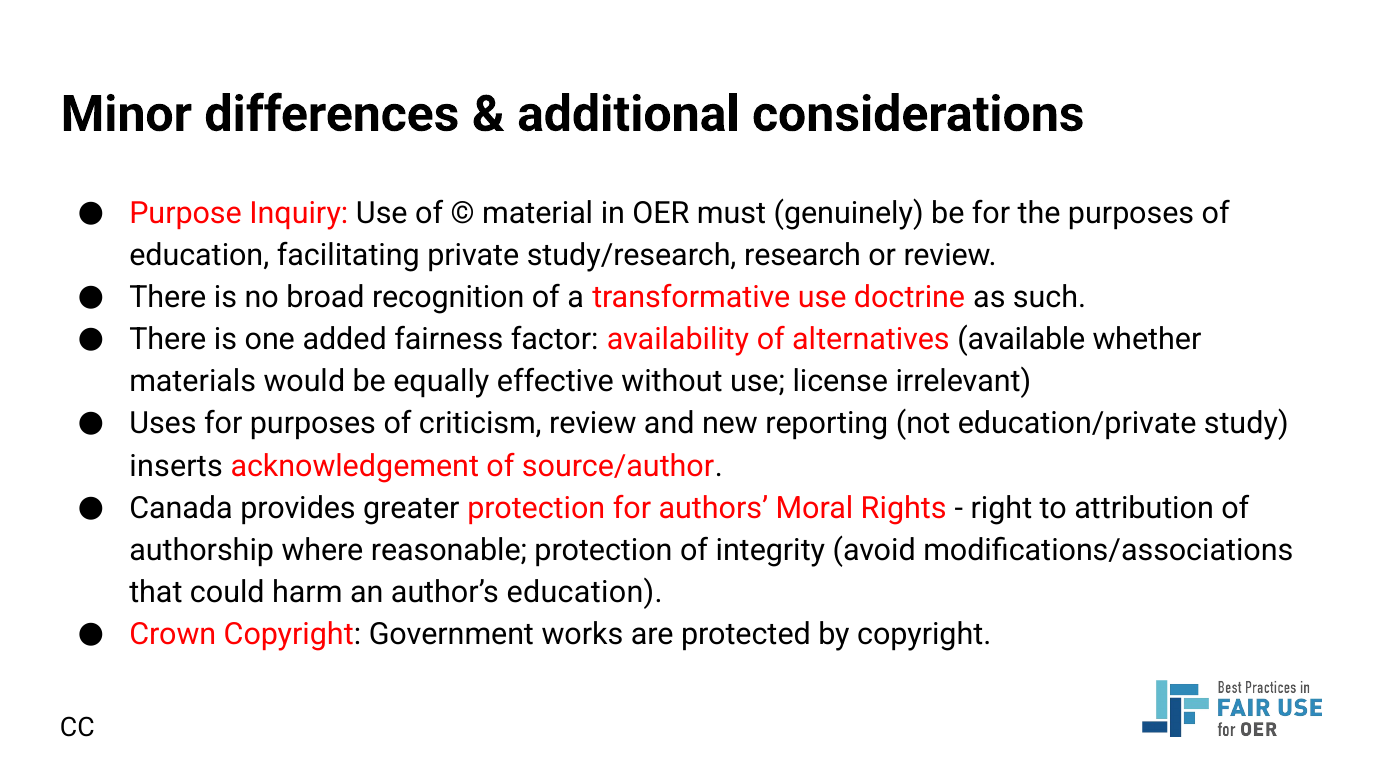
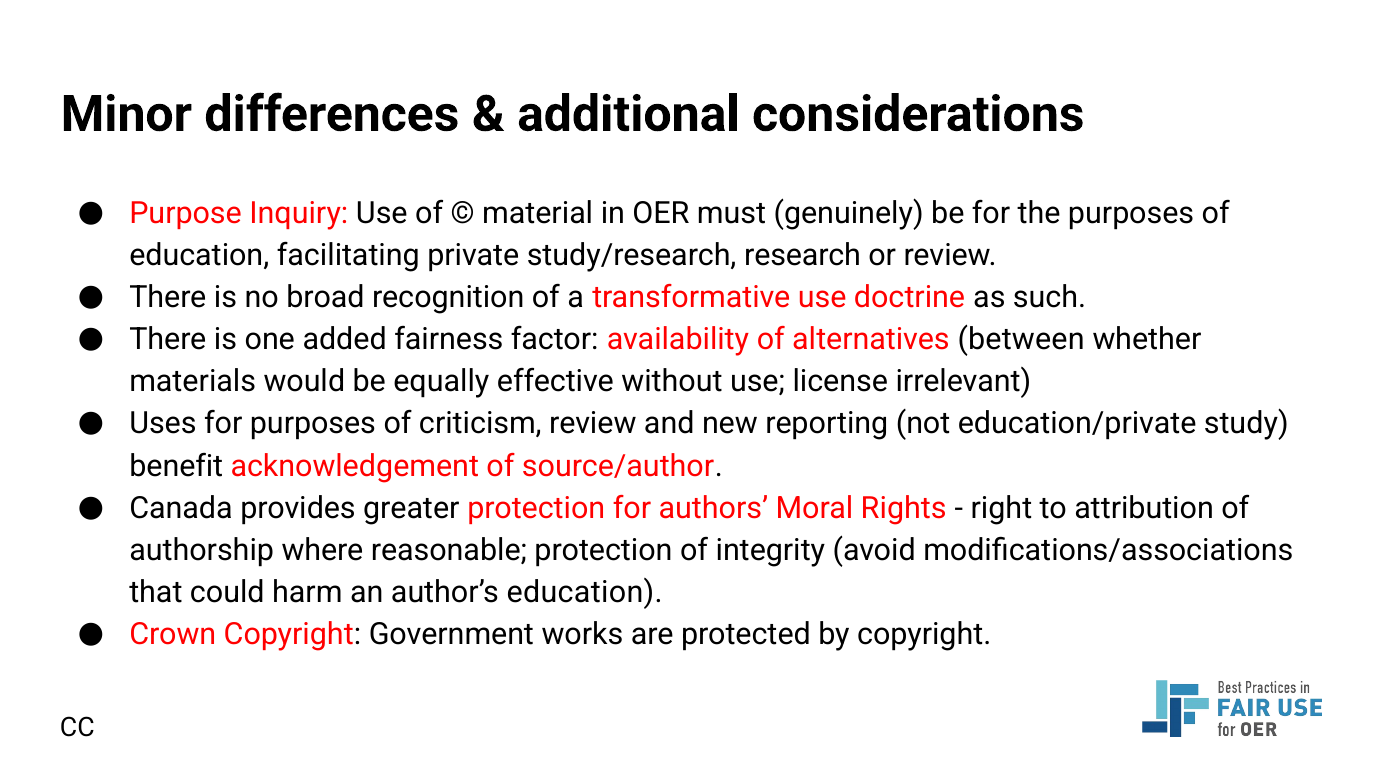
available: available -> between (1021, 339)
inserts: inserts -> benefit (176, 466)
